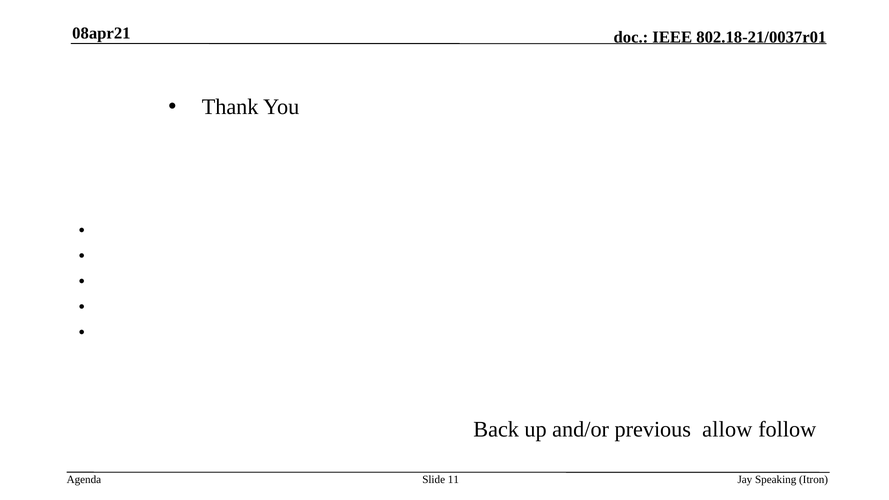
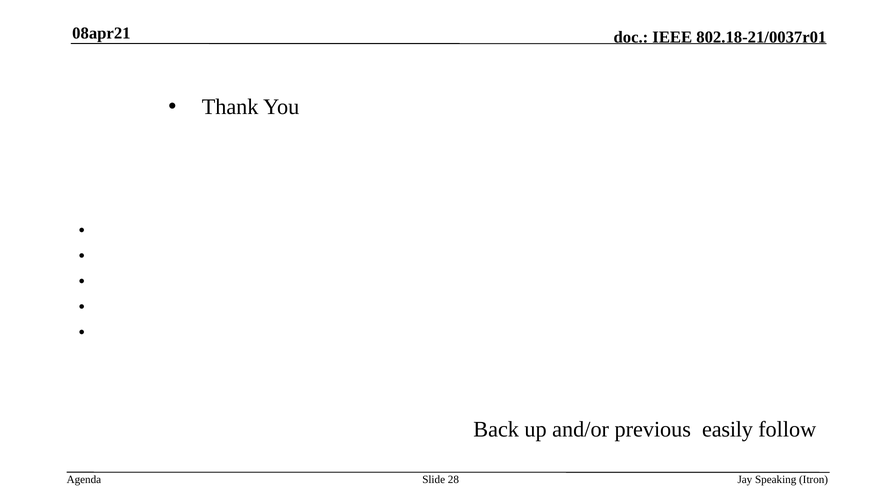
allow: allow -> easily (728, 429)
11: 11 -> 28 (453, 480)
